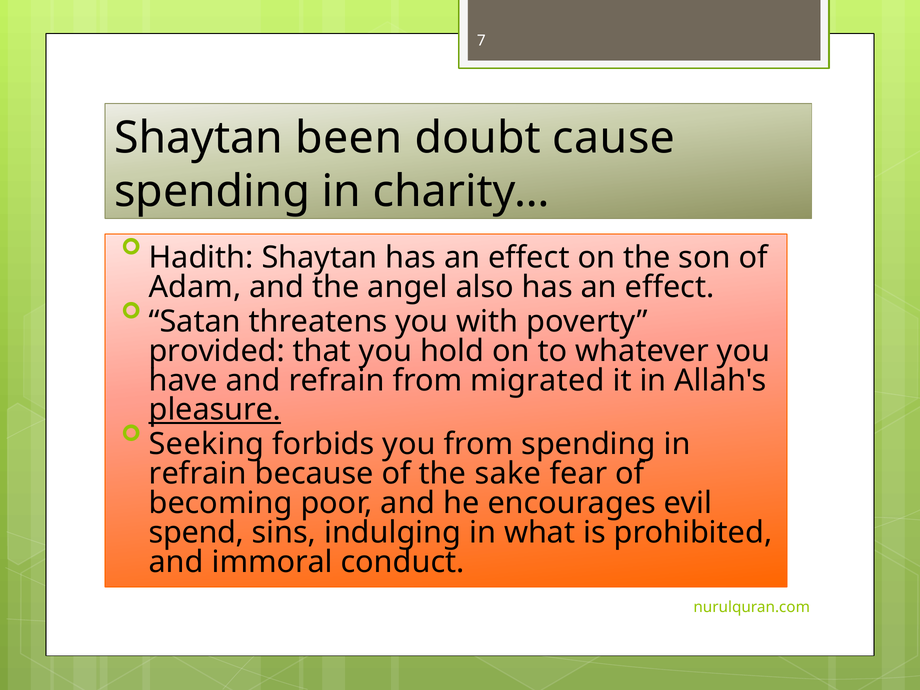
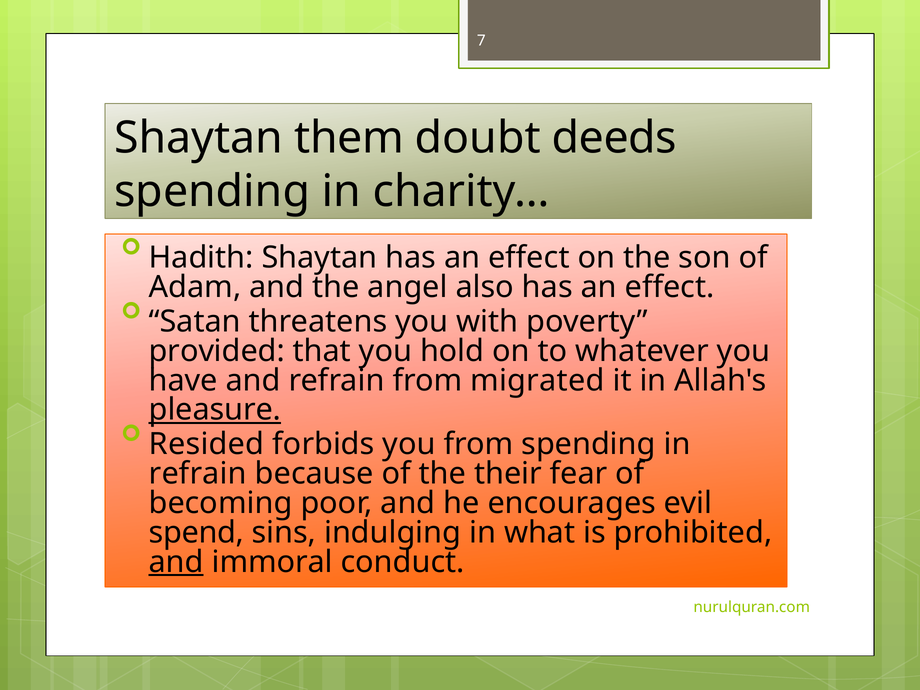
been: been -> them (349, 138)
cause: cause -> deeds (614, 138)
Seeking: Seeking -> Resided (206, 444)
sake: sake -> their (508, 474)
and underline: none -> present (176, 562)
